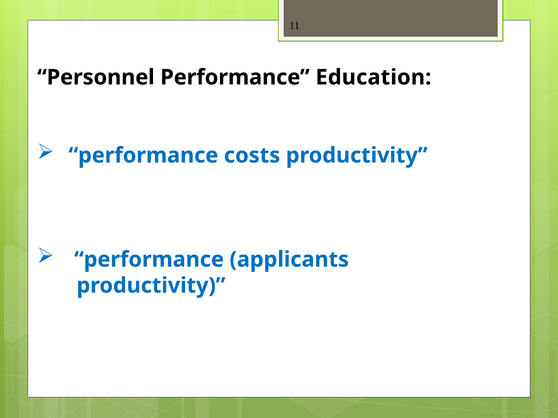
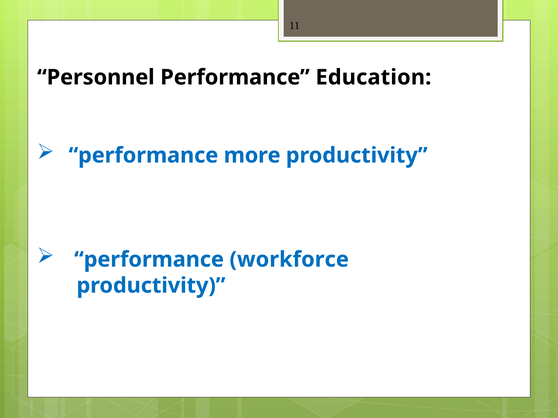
costs: costs -> more (252, 156)
applicants: applicants -> workforce (289, 260)
